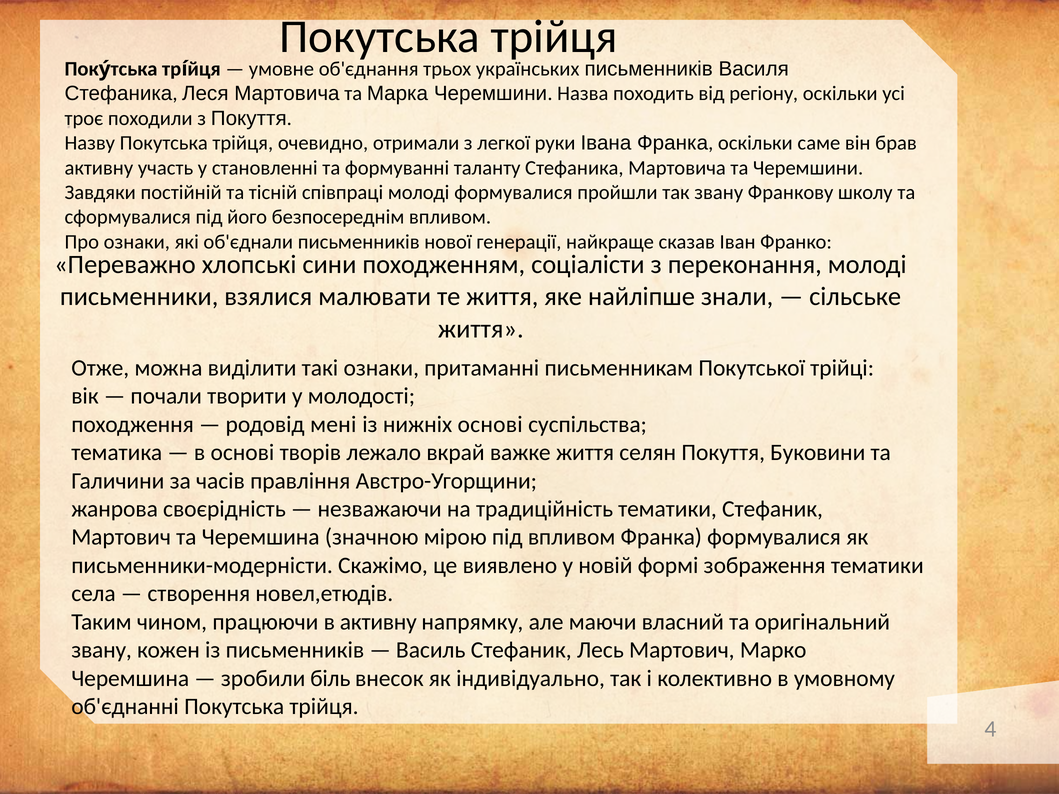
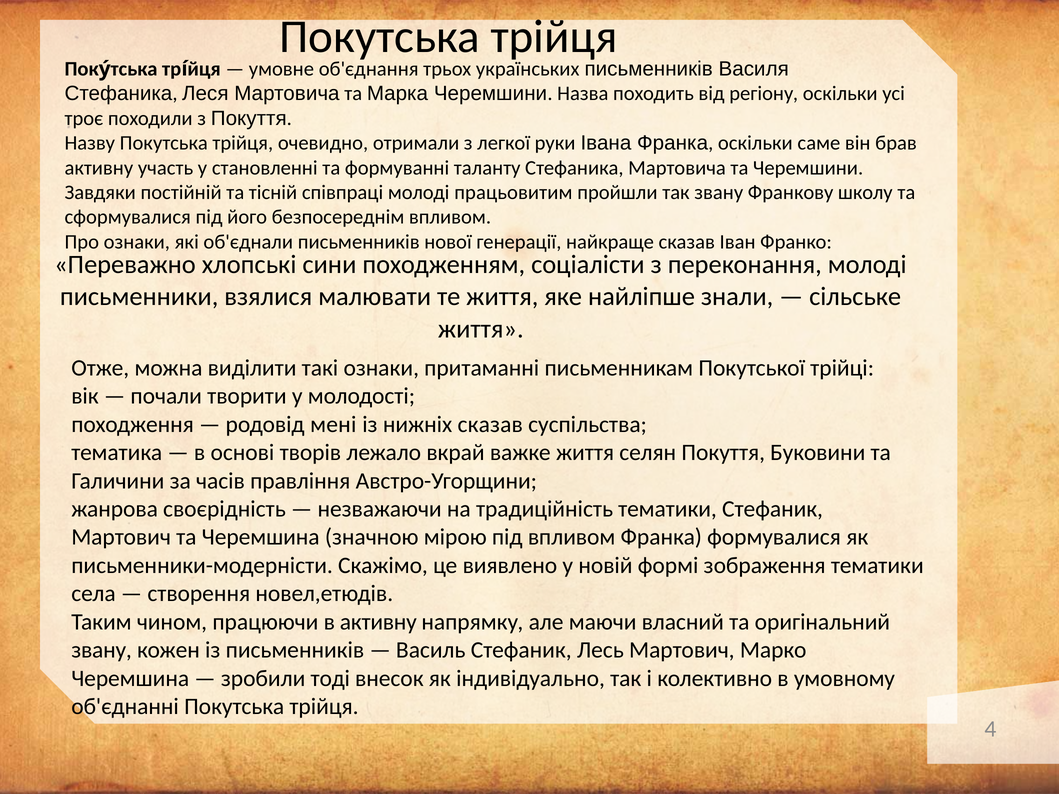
молоді формувалися: формувалися -> працьовитим (513, 192)
нижніх основі: основі -> сказав (490, 424)
біль: біль -> тоді (330, 679)
